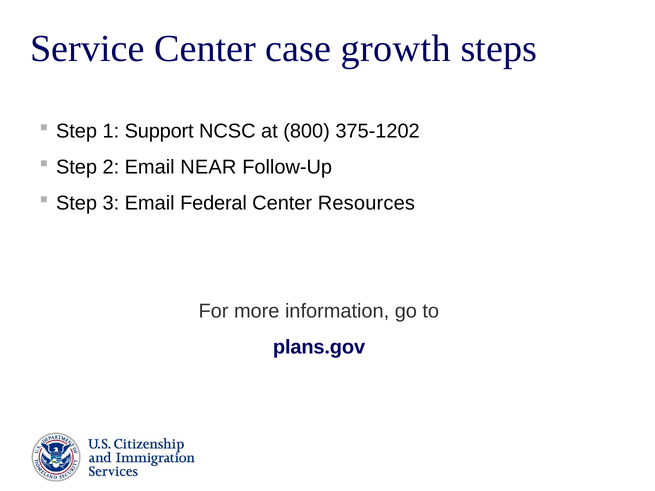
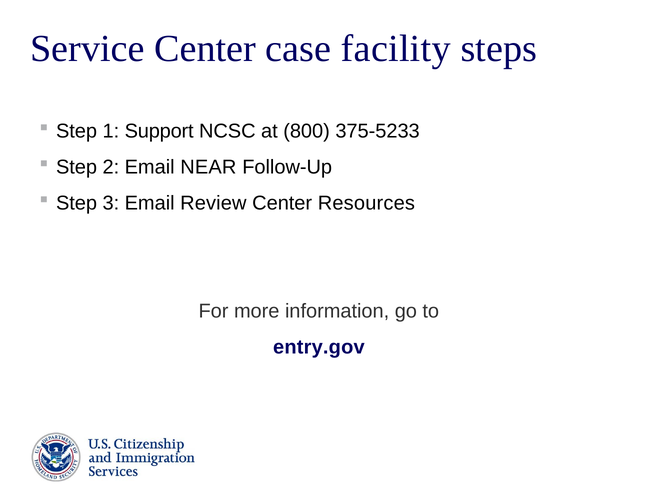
growth: growth -> facility (396, 49)
375-1202: 375-1202 -> 375-5233 (378, 131)
Federal: Federal -> Review (213, 203)
plans.gov: plans.gov -> entry.gov (319, 347)
